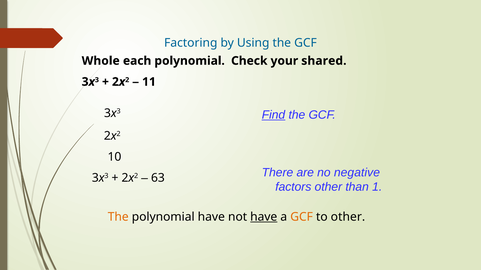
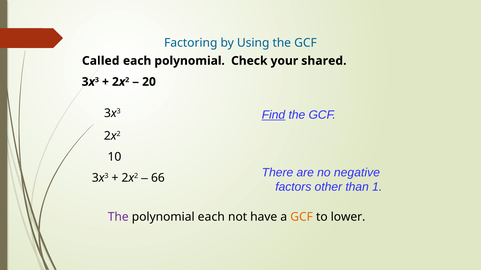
Whole: Whole -> Called (101, 61)
11: 11 -> 20 (149, 82)
63: 63 -> 66 (158, 178)
The colour: orange -> purple (118, 217)
polynomial have: have -> each (211, 217)
have underline: present -> none (264, 217)
to other: other -> lower (348, 217)
